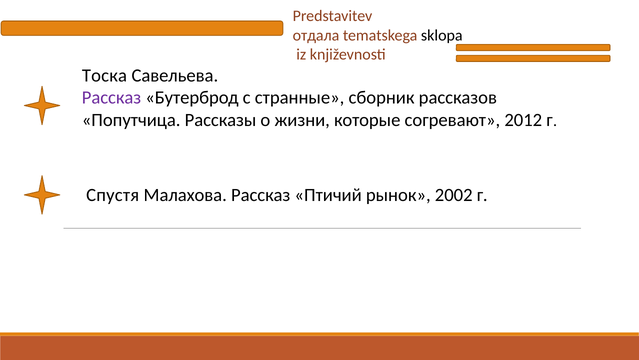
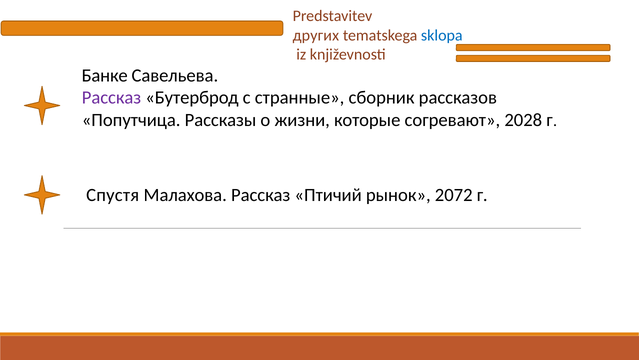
отдала: отдала -> других (316, 35)
sklopa colour: black -> blue (442, 35)
Тоска: Тоска -> Банке (105, 75)
2012: 2012 -> 2028 (523, 120)
2002: 2002 -> 2072 (454, 195)
